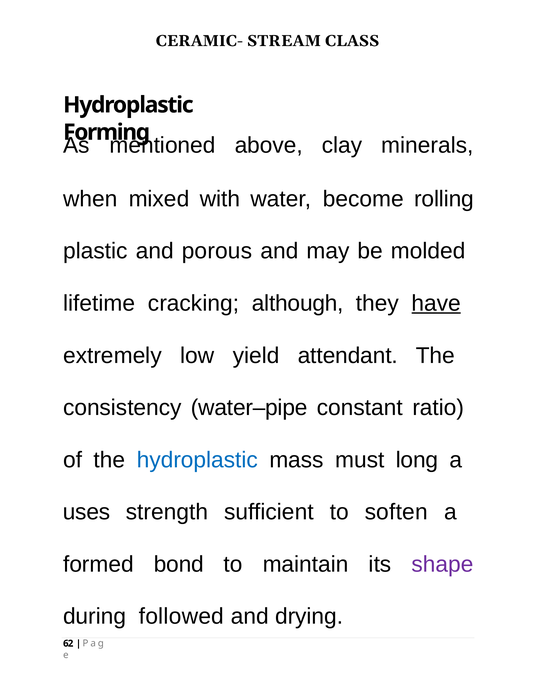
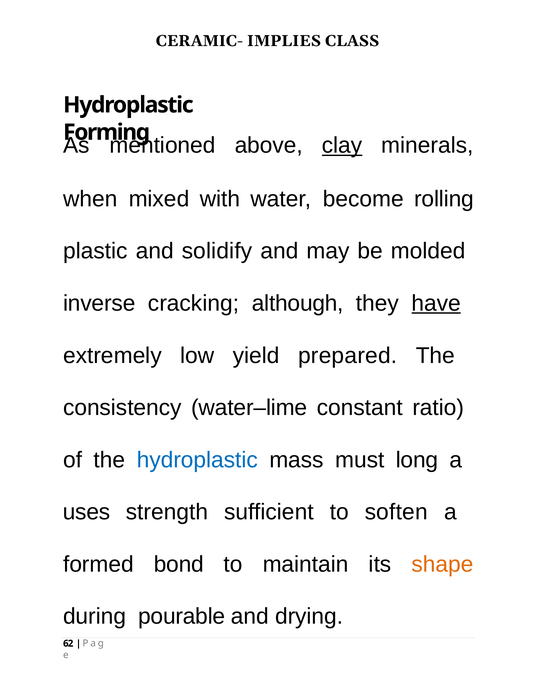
STREAM: STREAM -> IMPLIES (284, 41)
clay underline: none -> present (342, 145)
porous: porous -> solidify (217, 251)
lifetime: lifetime -> inverse (99, 303)
attendant: attendant -> prepared (348, 355)
water–pipe: water–pipe -> water–lime (249, 407)
shape colour: purple -> orange (443, 564)
followed: followed -> pourable (182, 616)
